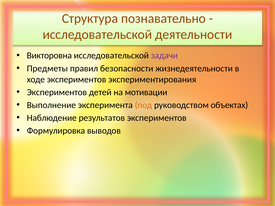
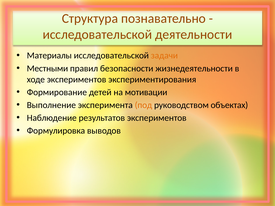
Викторовна: Викторовна -> Материалы (49, 56)
задачи colour: purple -> orange (164, 56)
Предметы: Предметы -> Местными (47, 68)
Экспериментов: Экспериментов -> Формирование (57, 92)
